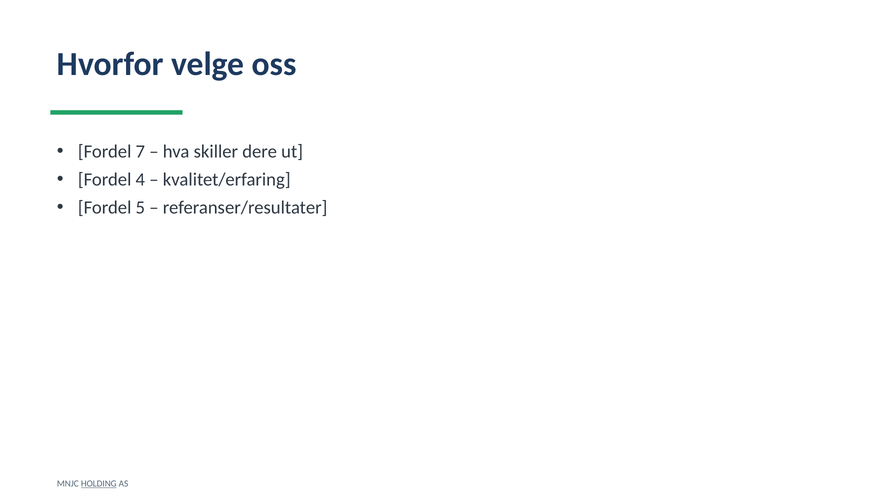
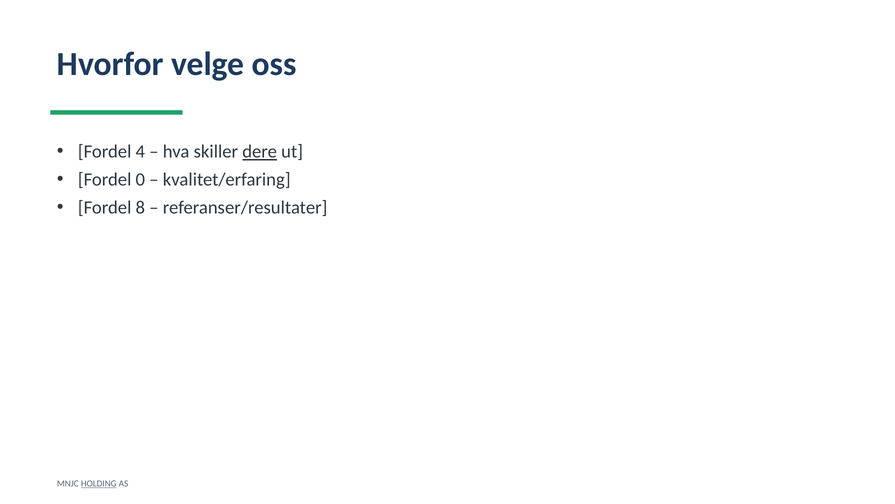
7: 7 -> 4 (140, 152)
dere underline: none -> present (260, 152)
4: 4 -> 0 (140, 180)
5: 5 -> 8 (140, 208)
